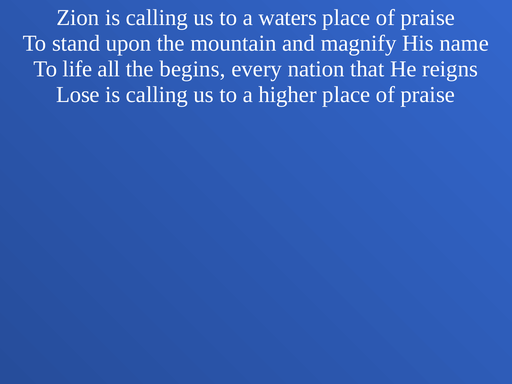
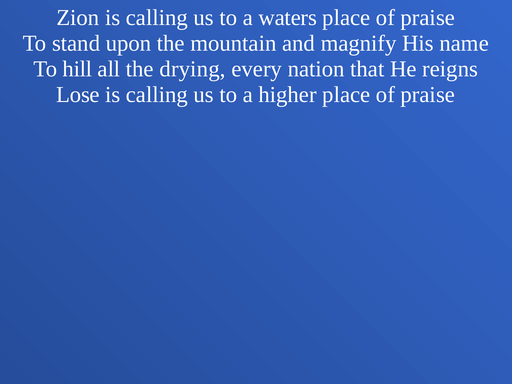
life: life -> hill (77, 69)
begins: begins -> drying (193, 69)
